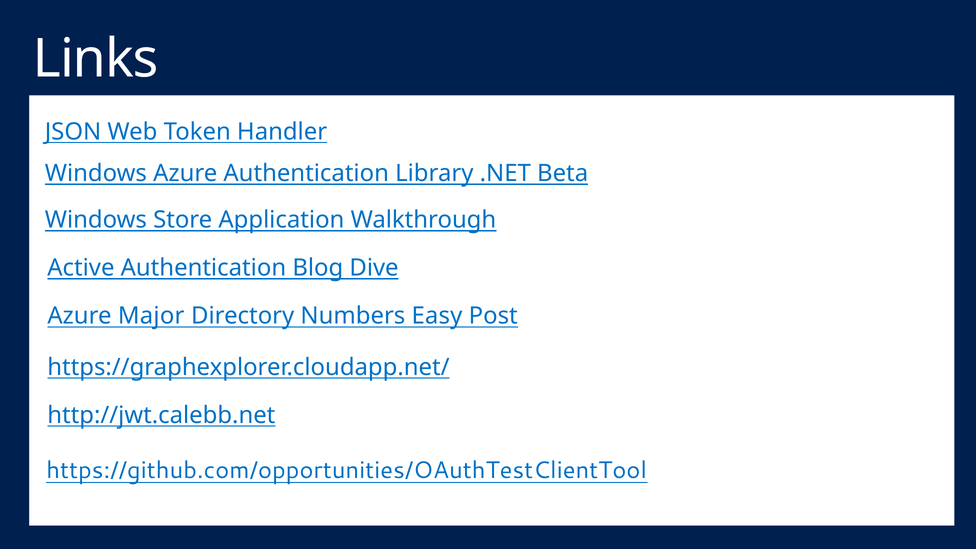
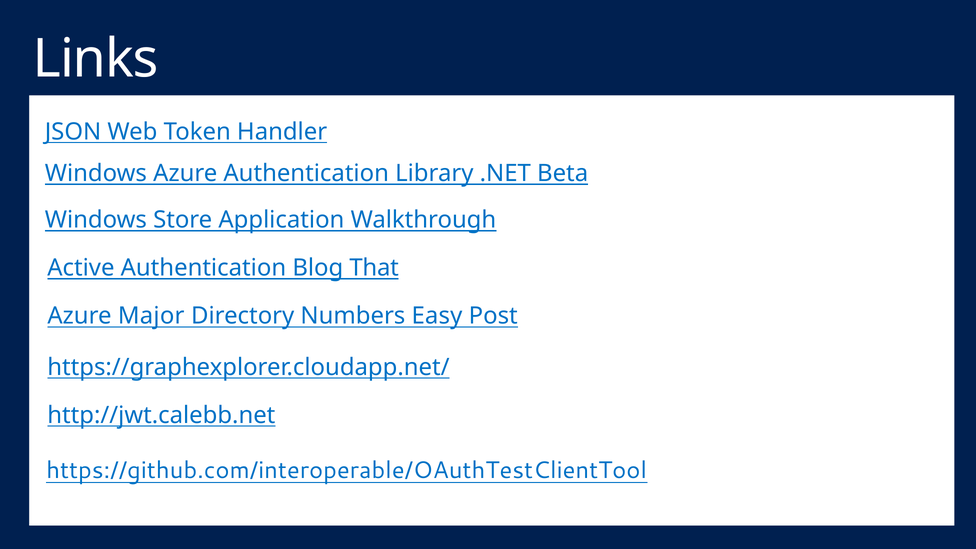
Dive: Dive -> That (374, 268)
https://github.com/opportunities/OAuthTestClientTool: https://github.com/opportunities/OAuthTestClientTool -> https://github.com/interoperable/OAuthTestClientTool (347, 470)
